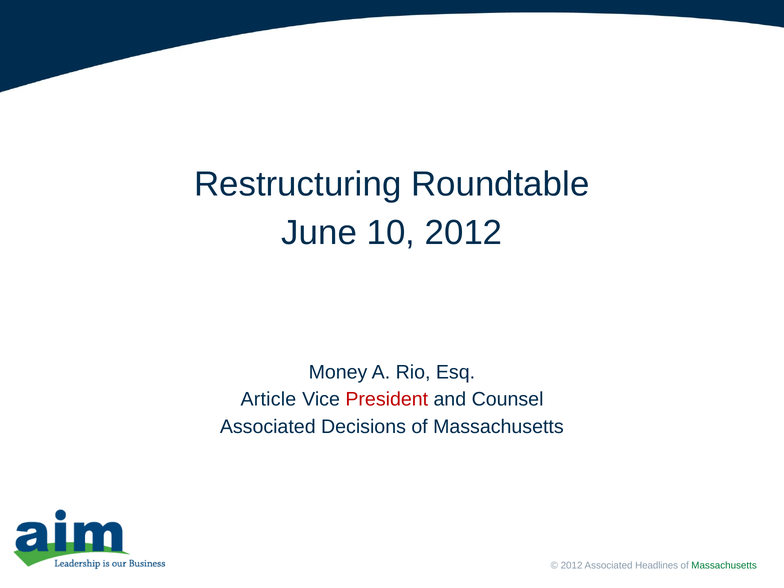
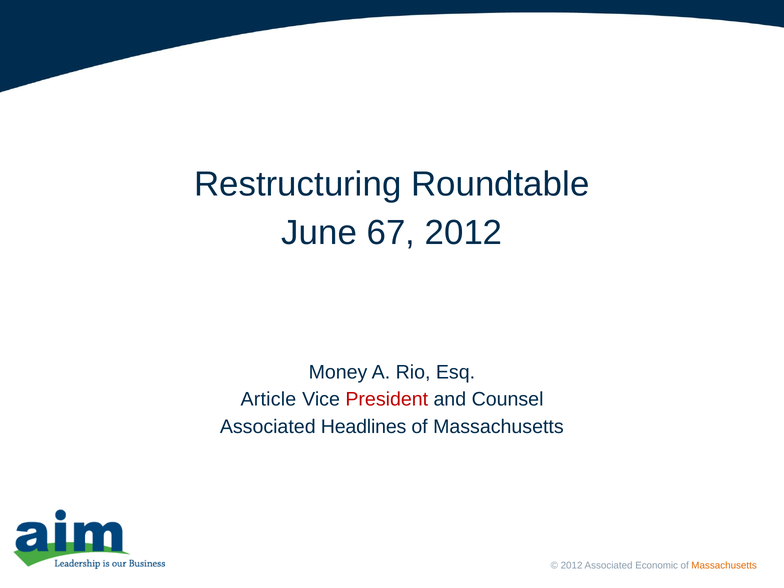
10: 10 -> 67 (391, 233)
Decisions: Decisions -> Headlines (364, 427)
Headlines: Headlines -> Economic (657, 566)
Massachusetts colour: green -> orange (724, 566)
